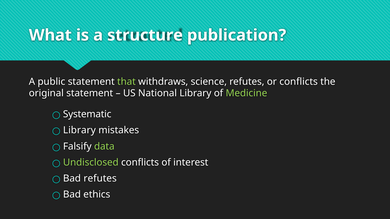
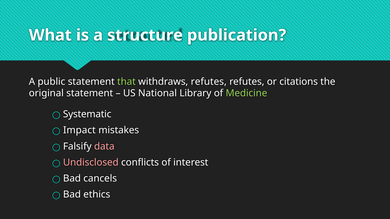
withdraws science: science -> refutes (209, 82)
or conflicts: conflicts -> citations (299, 82)
Library: Library -> Impact (79, 130)
data colour: light green -> pink (104, 147)
Undisclosed colour: light green -> pink (91, 163)
Bad refutes: refutes -> cancels (100, 179)
